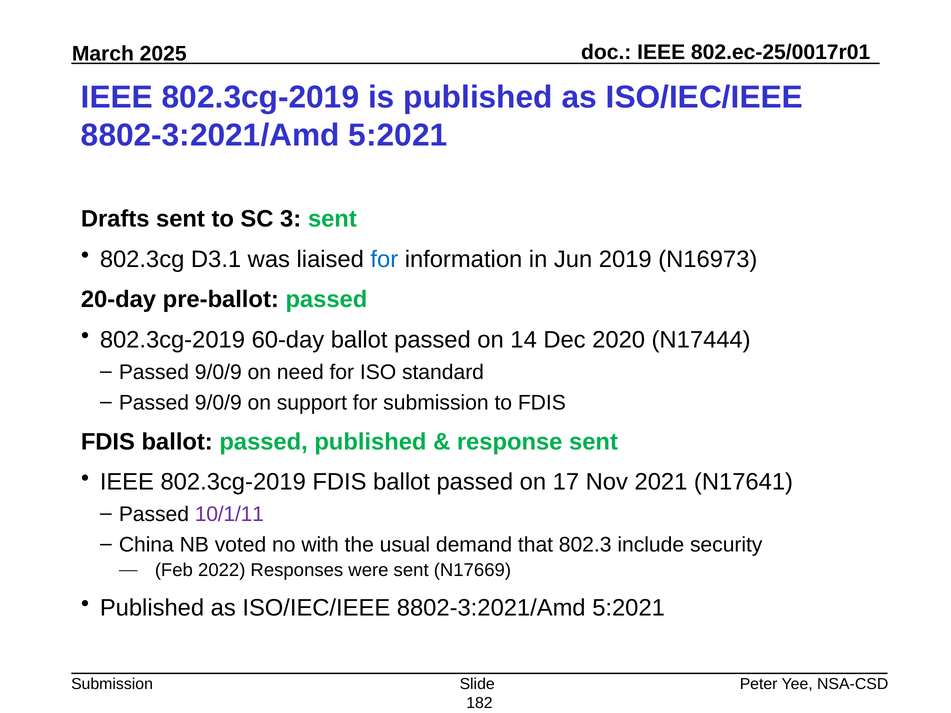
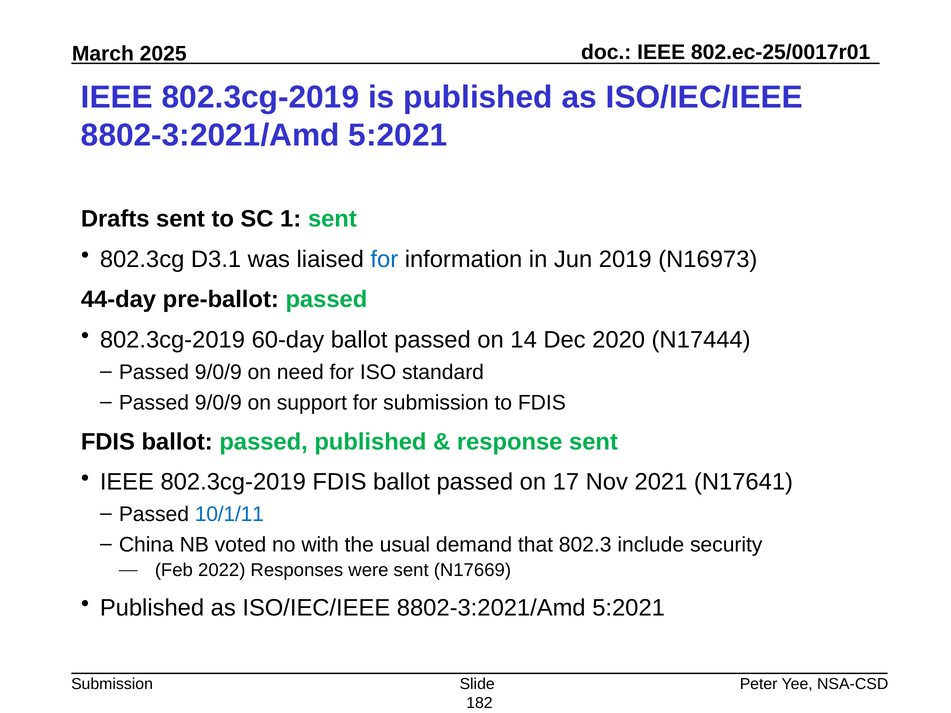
3: 3 -> 1 (291, 219)
20-day: 20-day -> 44-day (118, 300)
10/1/11 colour: purple -> blue (229, 514)
